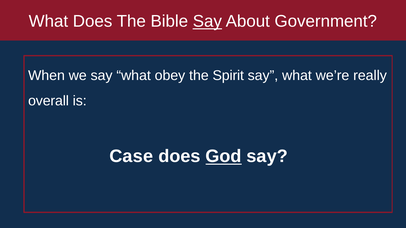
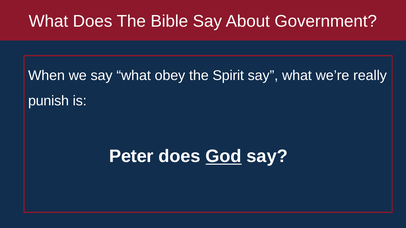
Say underline: present -> none (207, 21)
overall: overall -> punish (49, 101)
Case: Case -> Peter (131, 157)
